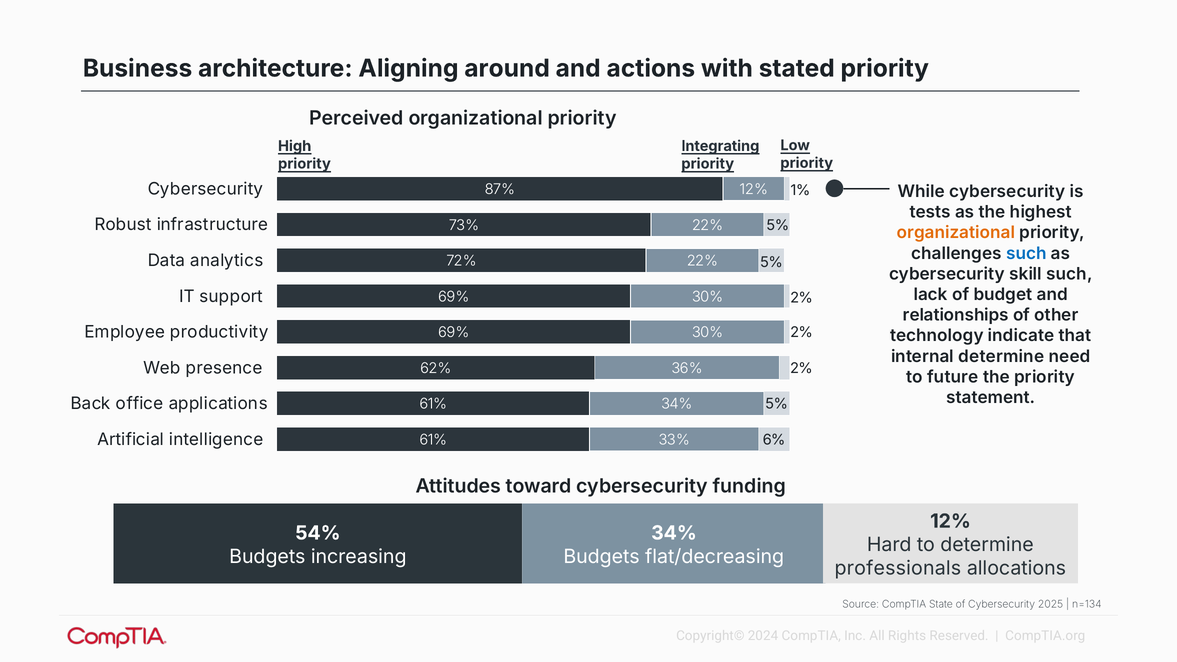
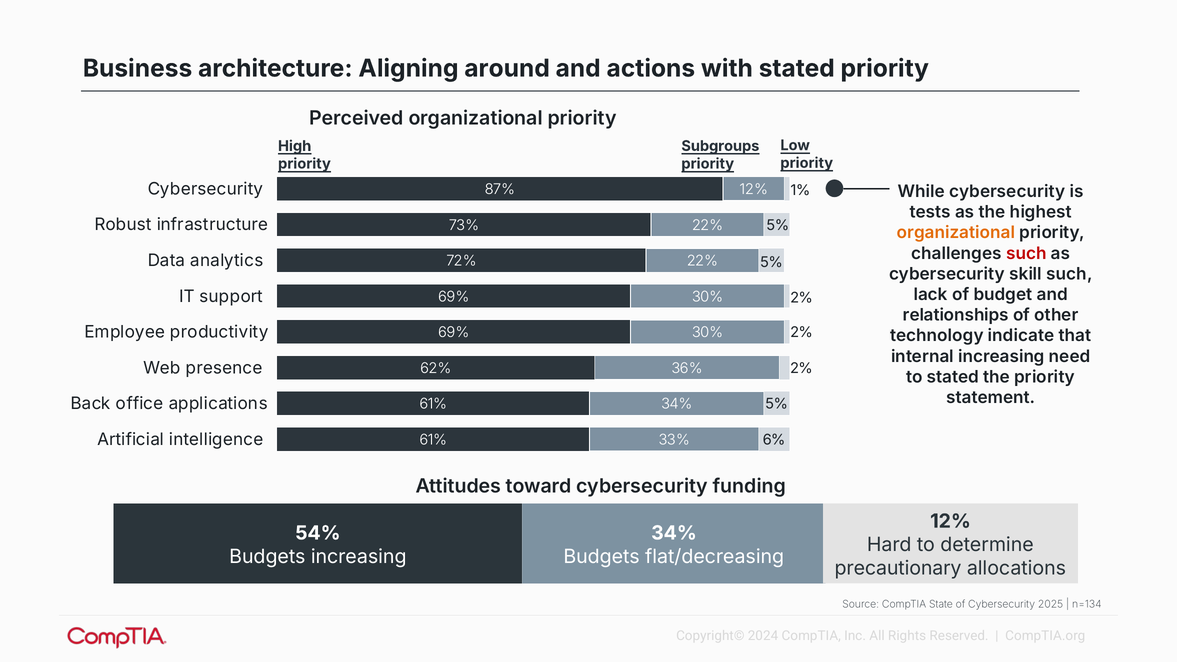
Integrating: Integrating -> Subgroups (720, 146)
such colour: blue -> red (1026, 253)
internal determine: determine -> increasing (1002, 356)
to future: future -> stated (953, 377)
professionals: professionals -> precautionary (898, 568)
